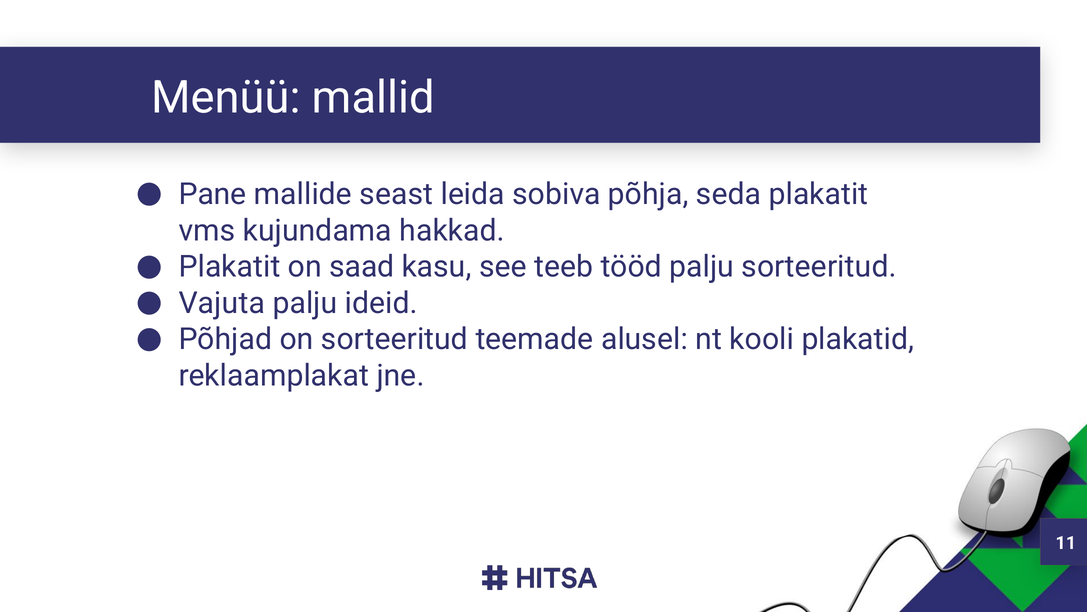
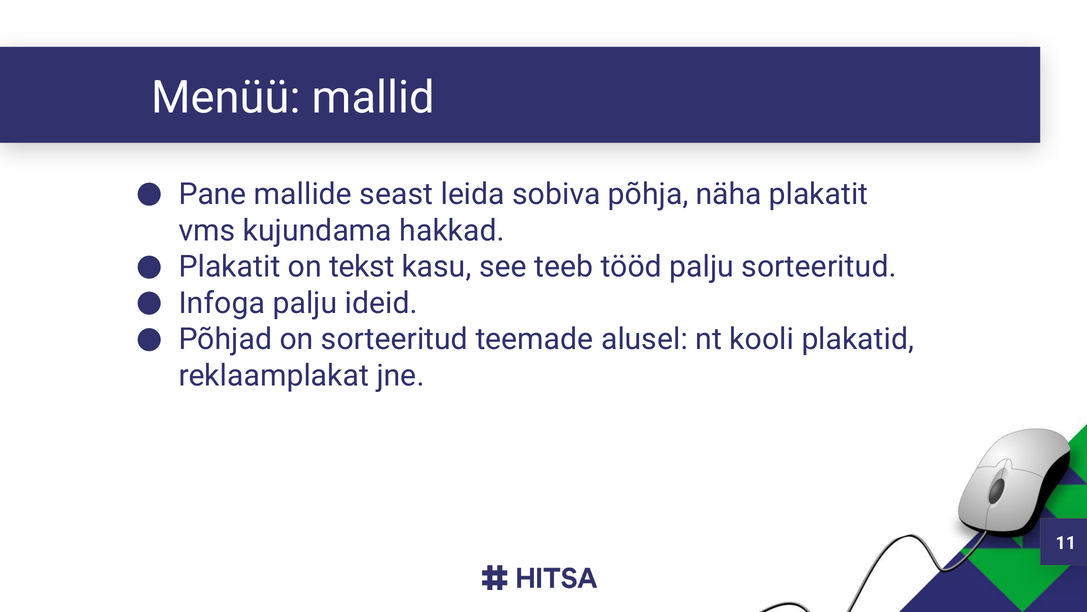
seda: seda -> näha (729, 194)
saad: saad -> tekst (362, 267)
Vajuta: Vajuta -> Infoga (222, 303)
